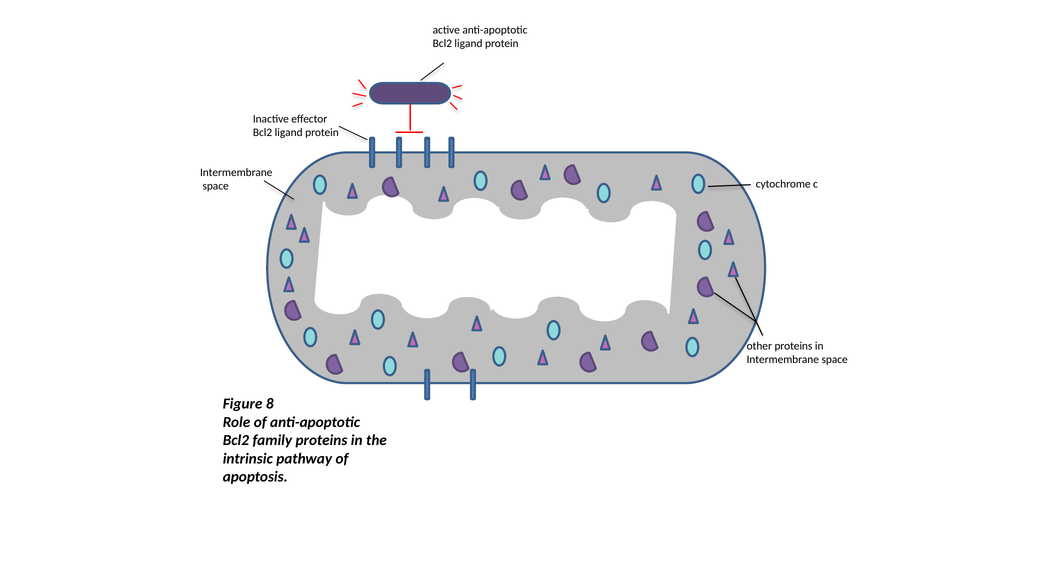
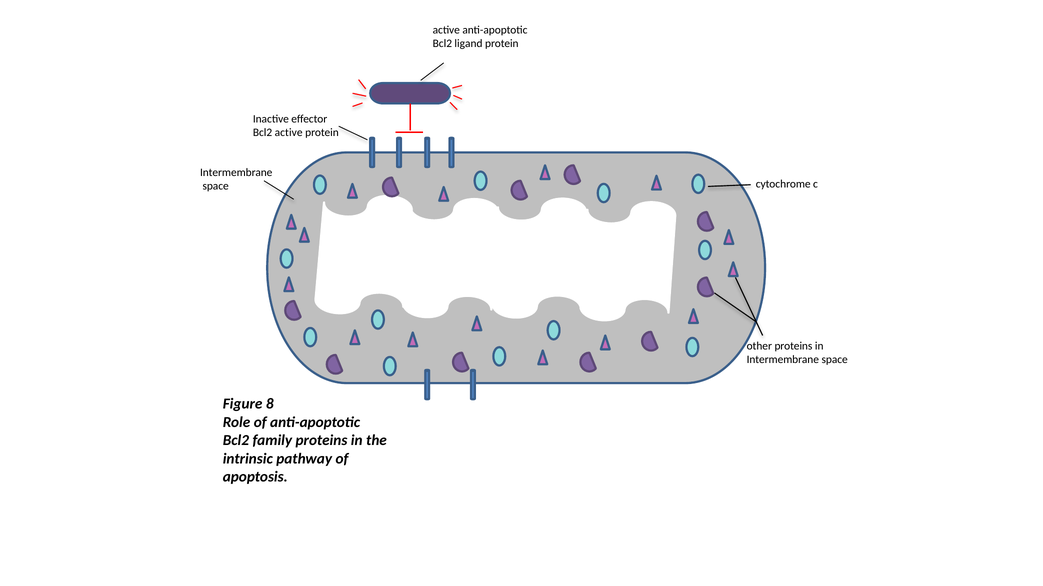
ligand: ligand -> active (289, 133)
